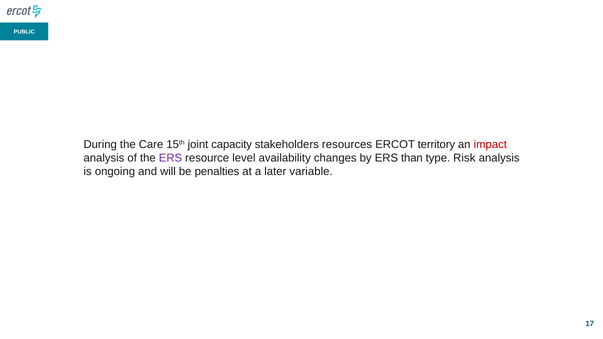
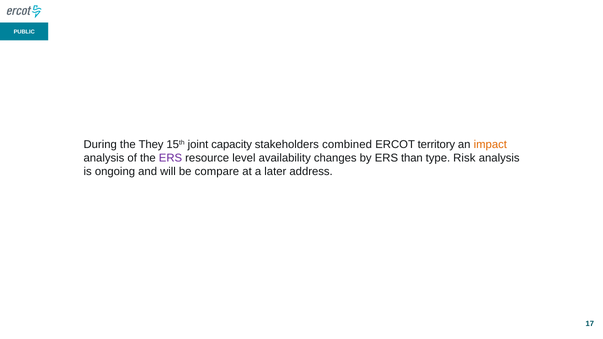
Care: Care -> They (151, 144)
resources: resources -> combined (347, 144)
impact colour: red -> orange (490, 144)
penalties: penalties -> compare (217, 172)
variable: variable -> address (311, 172)
